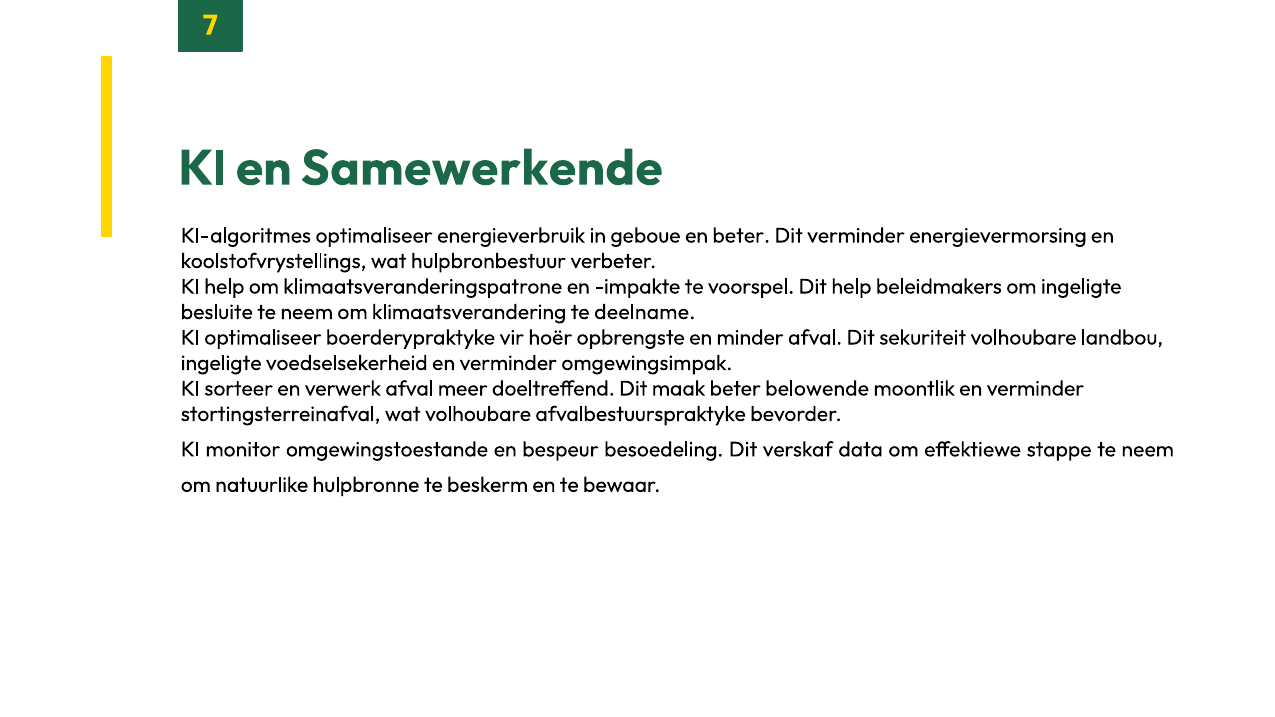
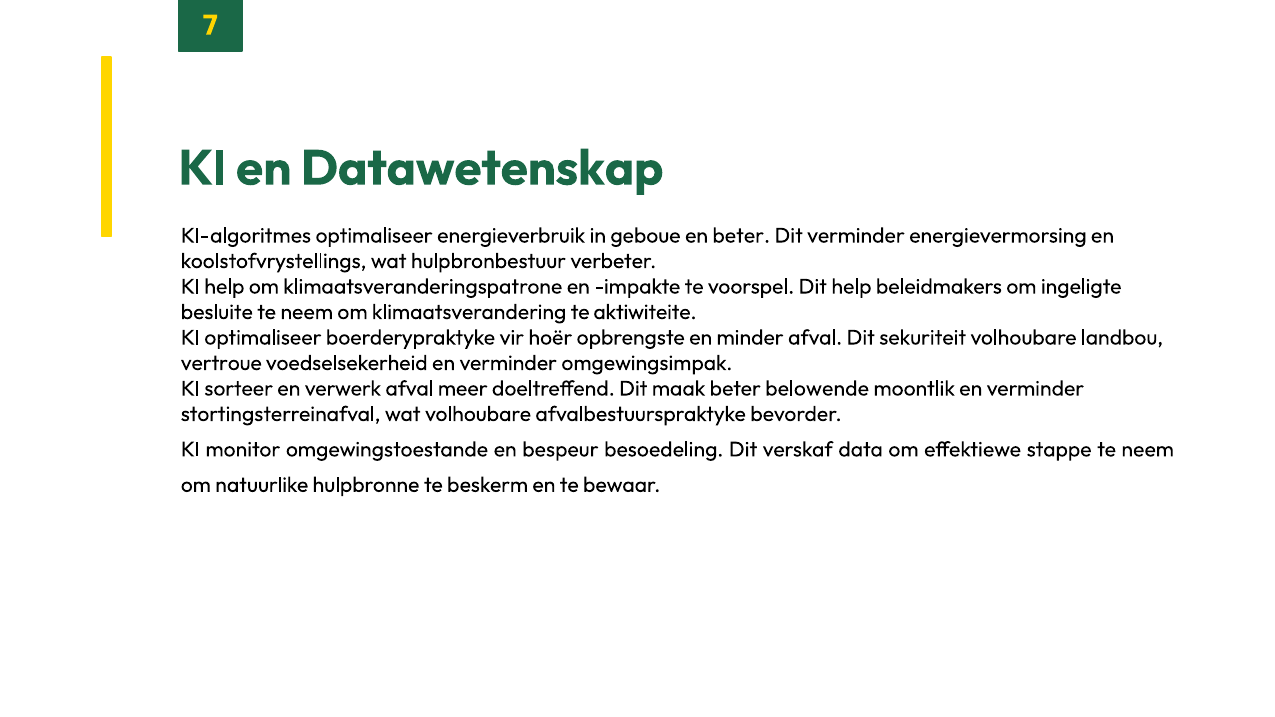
Samewerkende: Samewerkende -> Datawetenskap (482, 168)
deelname: deelname -> aktiwiteite (645, 312)
ingeligte: ingeligte -> vertroue (221, 363)
